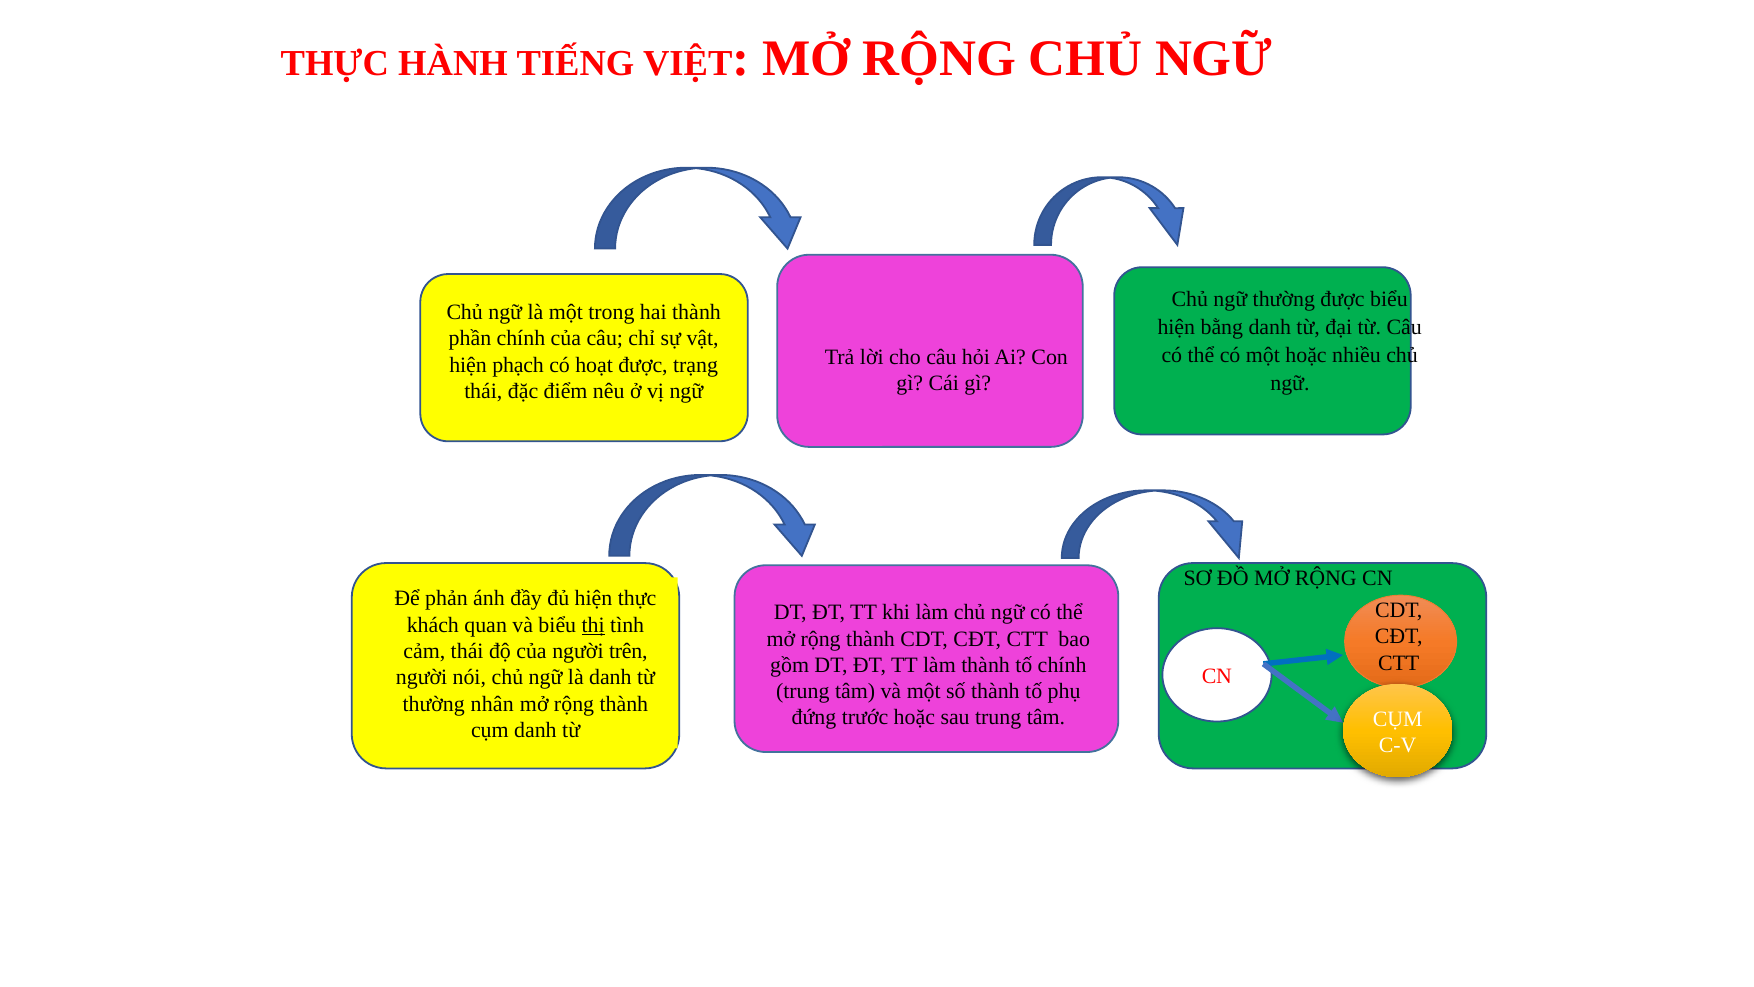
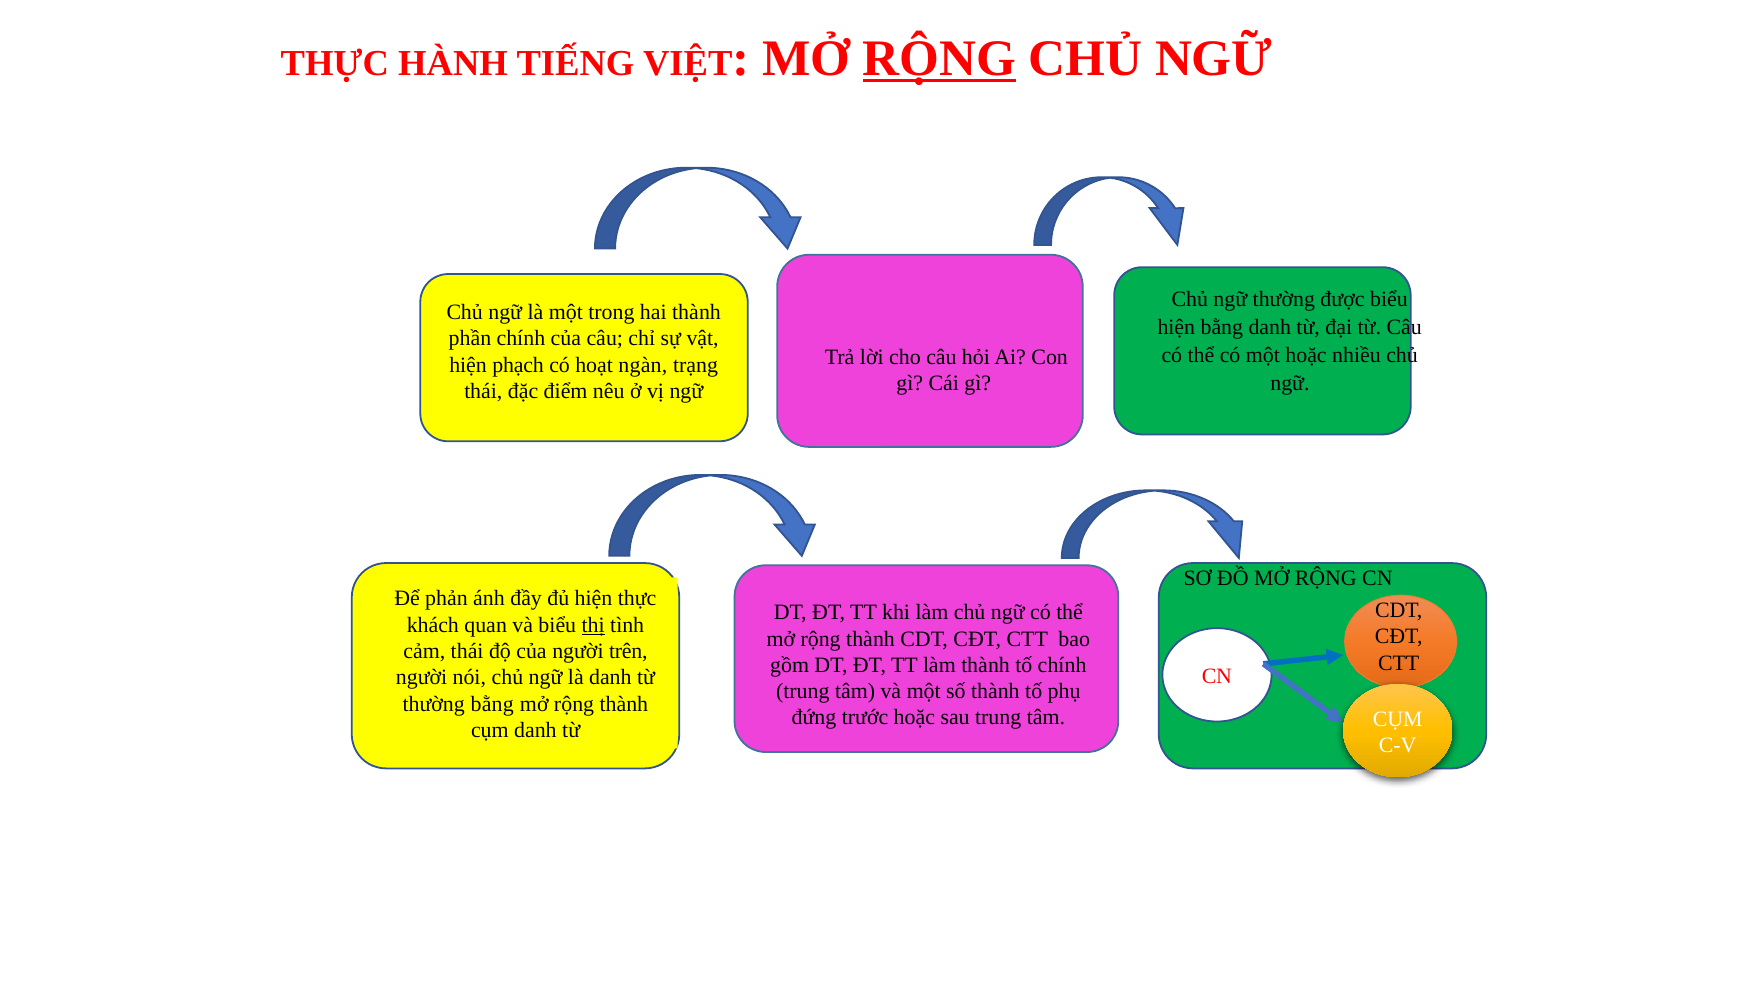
RỘNG underline: none -> present (940, 58)
hoạt được: được -> ngàn (643, 365)
thường nhân: nhân -> bằng (492, 704)
